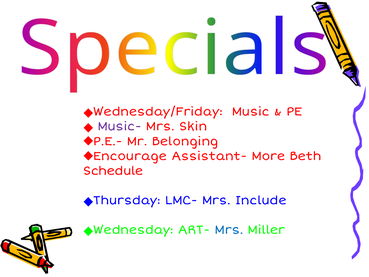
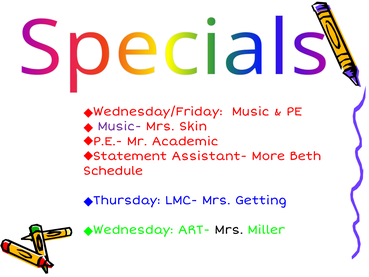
Belonging: Belonging -> Academic (185, 141)
Encourage: Encourage -> Statement (130, 156)
Include: Include -> Getting (261, 200)
Mrs colour: blue -> black (229, 230)
